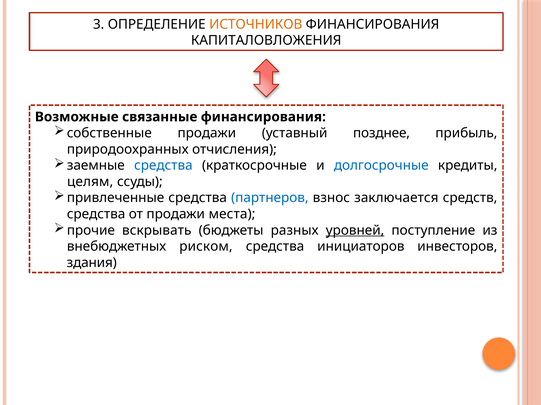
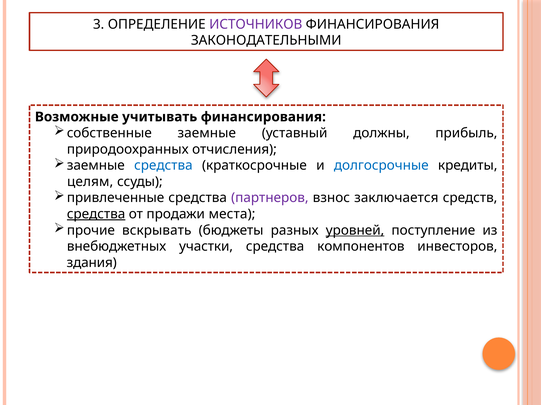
ИСТОЧНИКОВ colour: orange -> purple (256, 24)
КАПИТАЛОВЛОЖЕНИЯ: КАПИТАЛОВЛОЖЕНИЯ -> ЗАКОНОДАТЕЛЬНЫМИ (266, 41)
связанные: связанные -> учитывать (160, 117)
собственные продажи: продажи -> заемные (207, 133)
позднее: позднее -> должны (381, 133)
партнеров colour: blue -> purple (270, 198)
средства underline: none -> present (96, 214)
риском: риском -> участки (206, 247)
инициаторов: инициаторов -> компонентов (361, 247)
